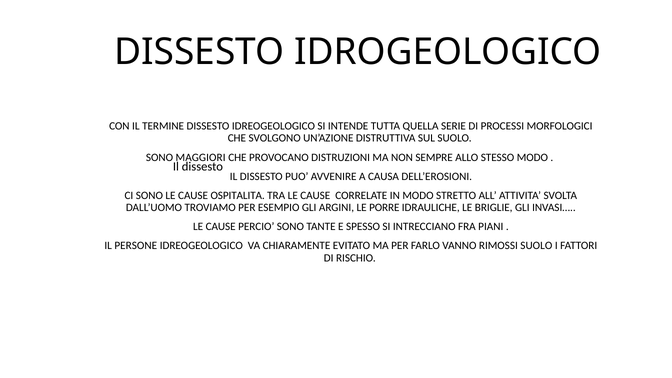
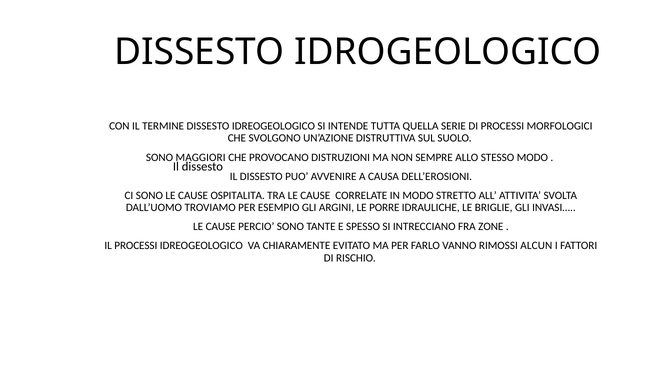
PIANI: PIANI -> ZONE (491, 227)
IL PERSONE: PERSONE -> PROCESSI (136, 246)
RIMOSSI SUOLO: SUOLO -> ALCUN (536, 246)
